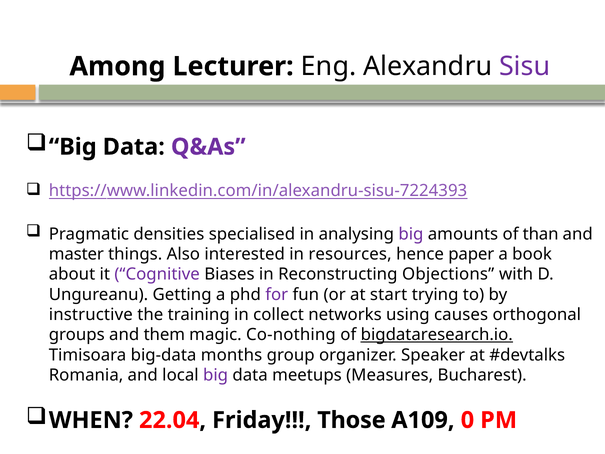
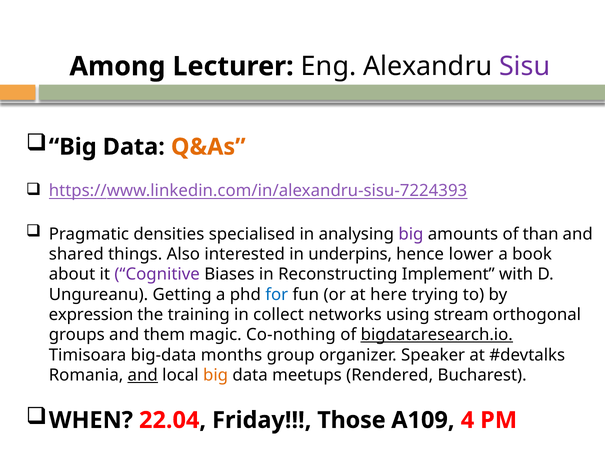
Q&As colour: purple -> orange (208, 147)
master: master -> shared (76, 254)
resources: resources -> underpins (350, 254)
paper: paper -> lower (471, 254)
Objections: Objections -> Implement (448, 274)
for colour: purple -> blue (277, 294)
start: start -> here (389, 294)
instructive: instructive -> expression (91, 315)
causes: causes -> stream (461, 315)
and underline: none -> present (143, 375)
big colour: purple -> orange (216, 375)
Measures: Measures -> Rendered (390, 375)
0: 0 -> 4 (467, 420)
